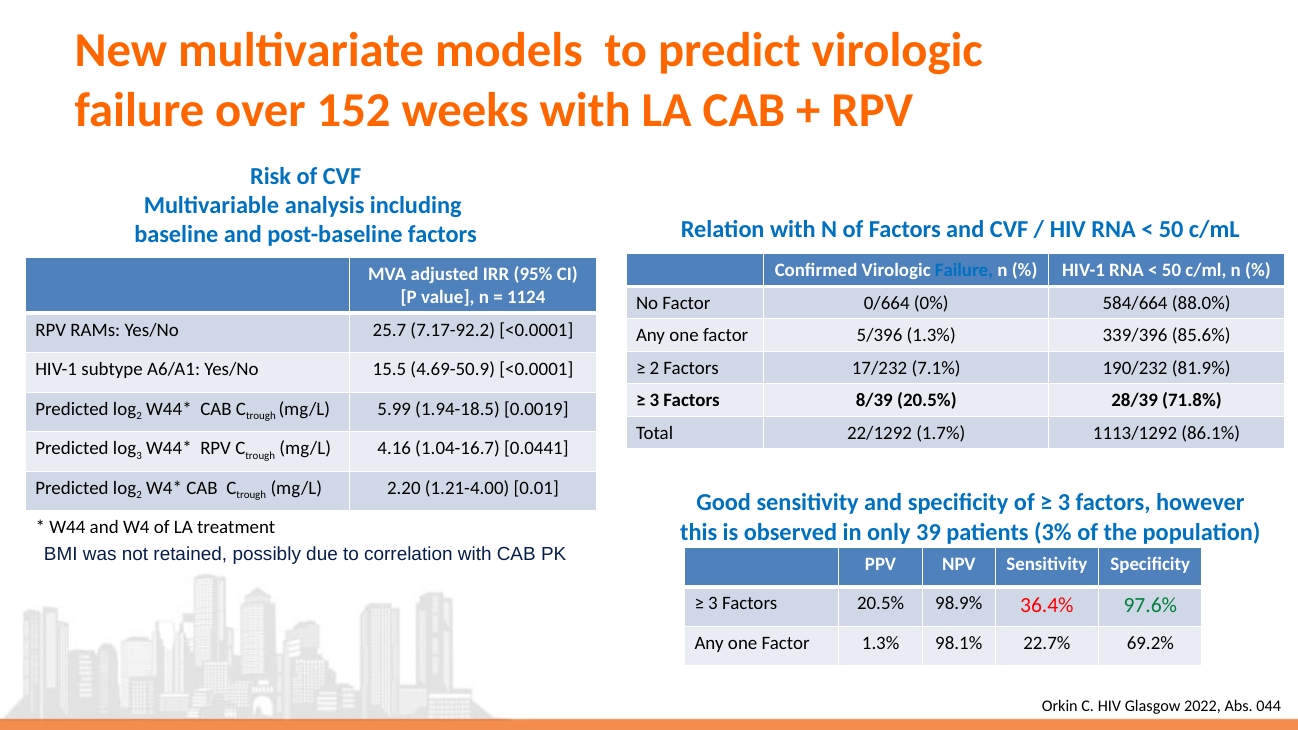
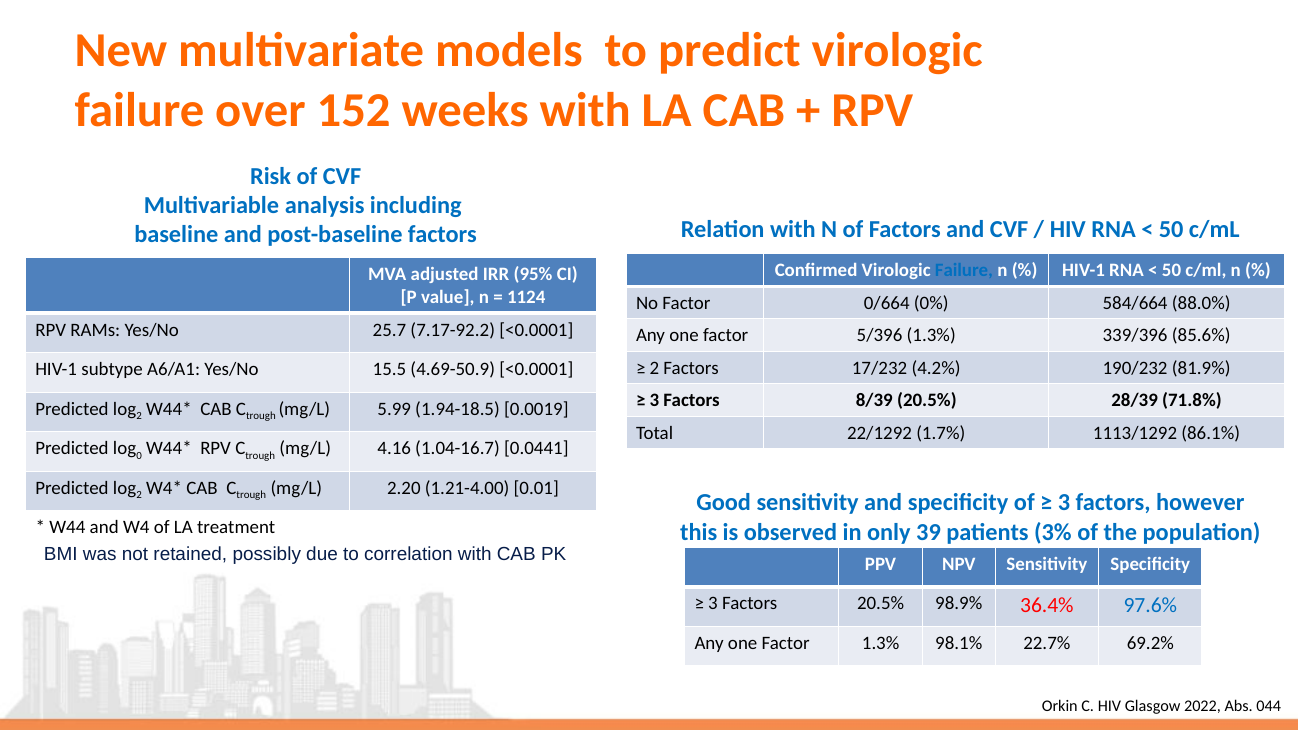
7.1%: 7.1% -> 4.2% (936, 368)
3: 3 -> 0 (139, 456)
97.6% colour: green -> blue (1150, 606)
